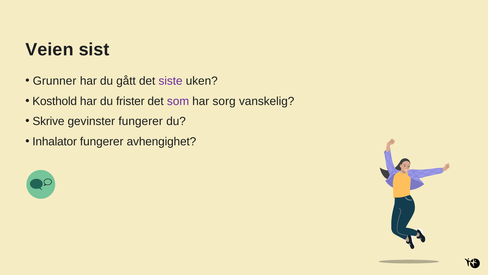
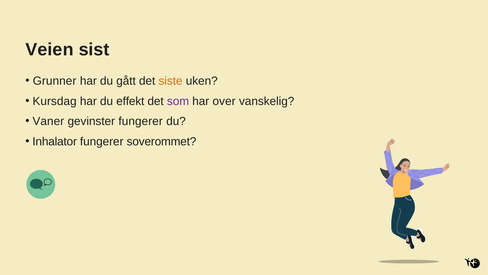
siste colour: purple -> orange (171, 81)
Kosthold: Kosthold -> Kursdag (55, 101)
frister: frister -> effekt (130, 101)
sorg: sorg -> over (224, 101)
Skrive: Skrive -> Vaner (48, 121)
avhengighet: avhengighet -> soverommet (161, 141)
